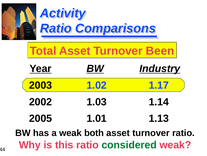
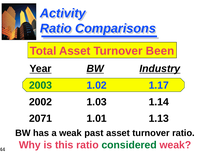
2003 colour: black -> green (41, 85)
2005: 2005 -> 2071 (41, 118)
both: both -> past (94, 132)
